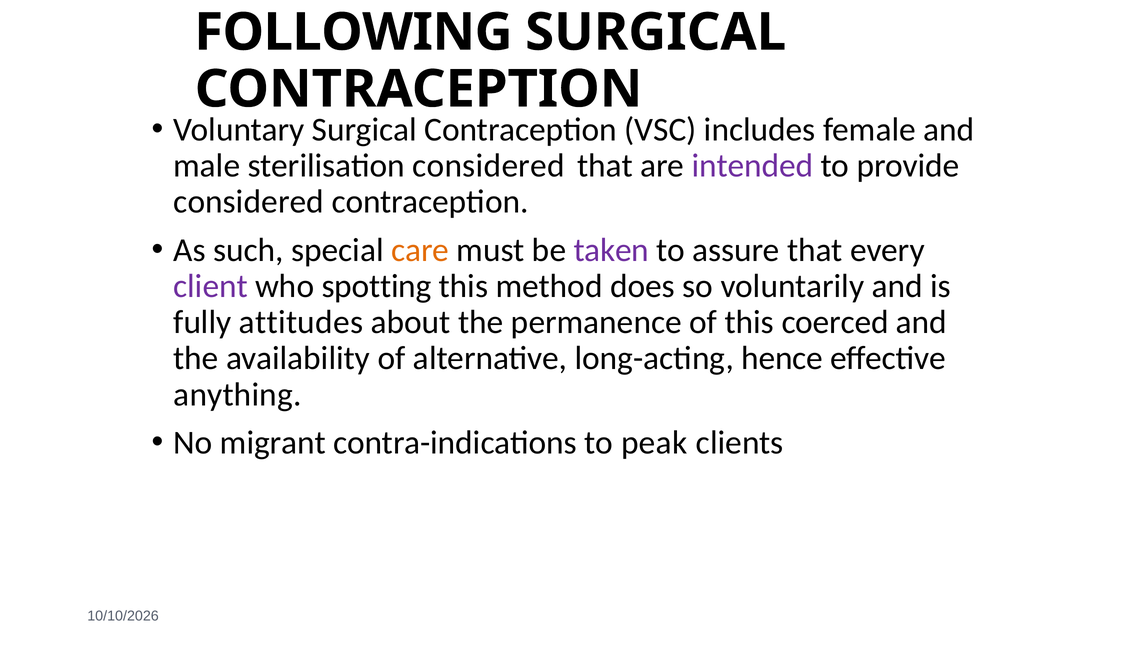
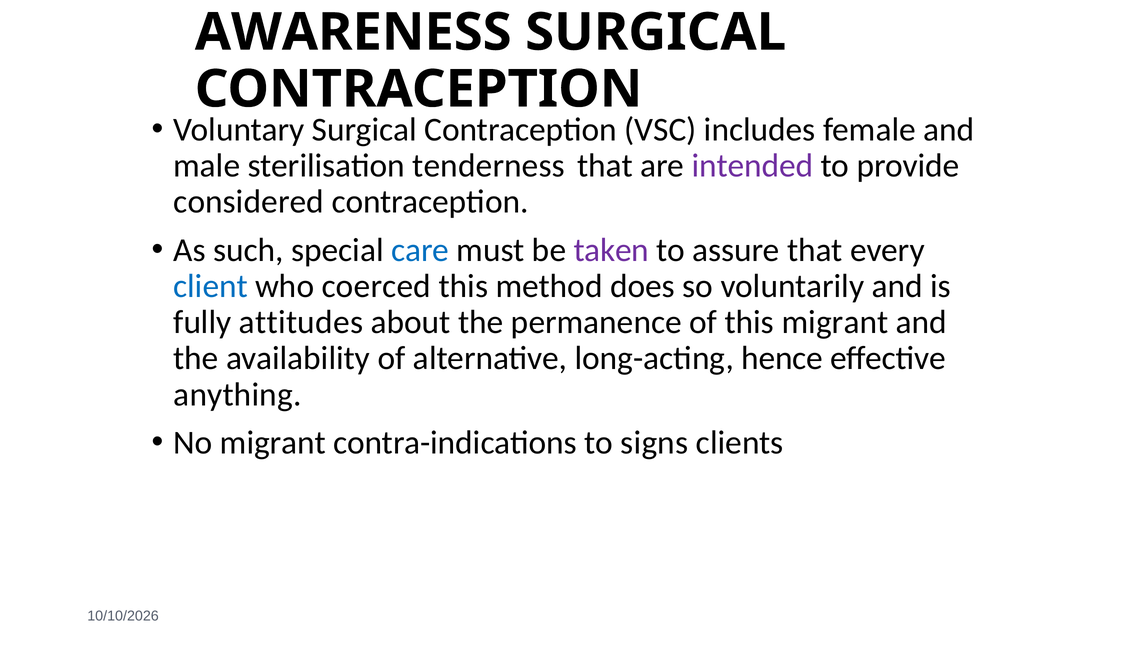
FOLLOWING: FOLLOWING -> AWARENESS (353, 32)
sterilisation considered: considered -> tenderness (489, 166)
care colour: orange -> blue (420, 250)
client colour: purple -> blue (211, 286)
spotting: spotting -> coerced (376, 286)
this coerced: coerced -> migrant (835, 322)
peak: peak -> signs (654, 442)
